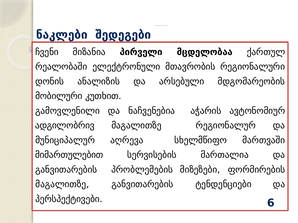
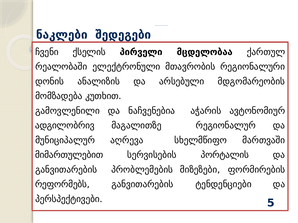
მიზანია: მიზანია -> ქსელის (89, 52)
მობილური: მობილური -> მომზადება (59, 96)
მართალია: მართალია -> პორტალის (225, 155)
მაგალითზე: მაგალითზე -> რეფორმებს (62, 185)
6: 6 -> 5 (271, 203)
